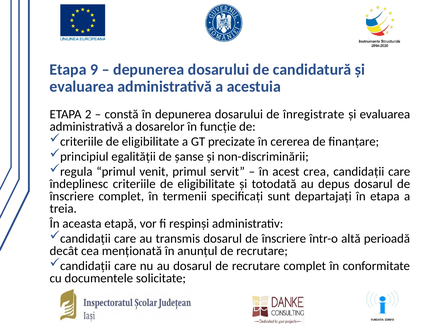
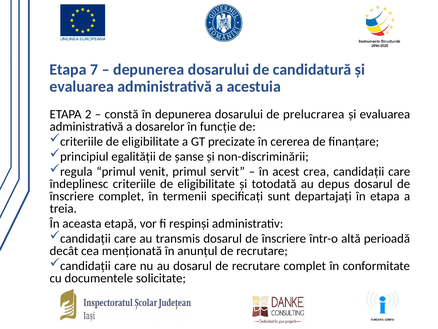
9: 9 -> 7 (94, 69)
înregistrate: înregistrate -> prelucrarea (314, 114)
